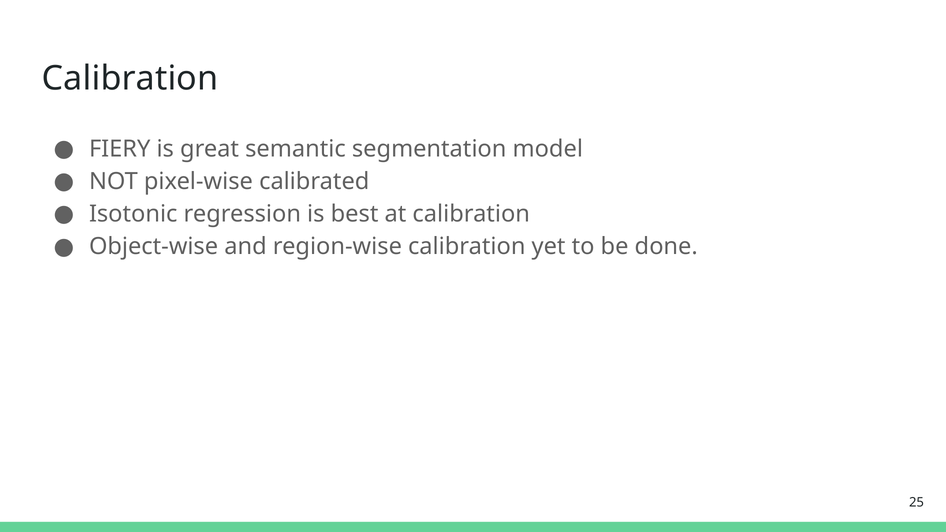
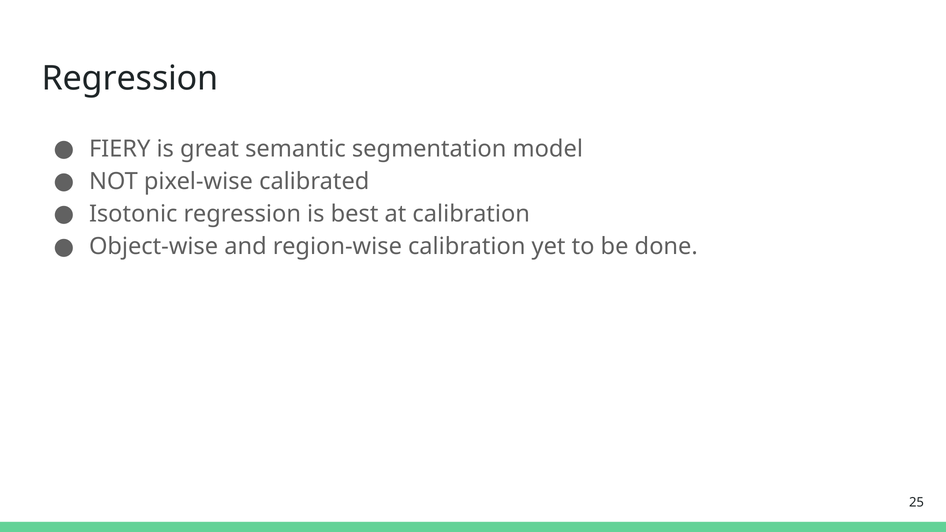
Calibration: Calibration -> Regression (130, 78)
